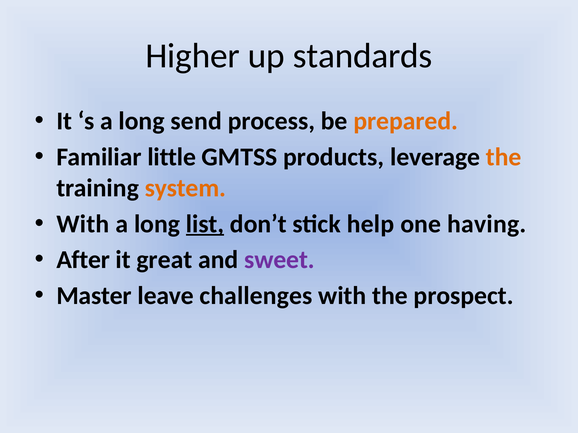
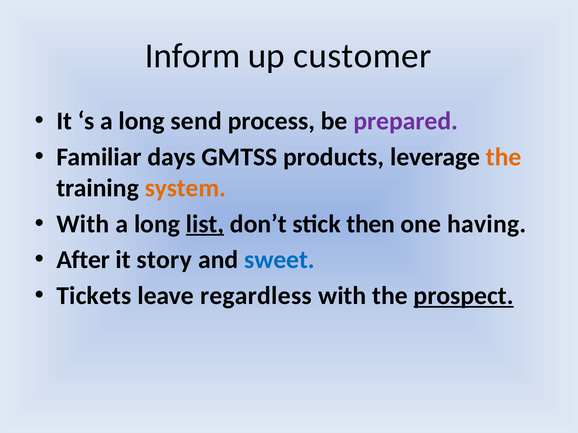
Higher: Higher -> Inform (193, 56)
standards: standards -> customer (362, 56)
prepared colour: orange -> purple (406, 121)
little: little -> days (172, 157)
help: help -> then (371, 224)
great: great -> story (164, 260)
sweet colour: purple -> blue (280, 260)
Master: Master -> Tickets (94, 296)
challenges: challenges -> regardless (256, 296)
prospect underline: none -> present (464, 296)
